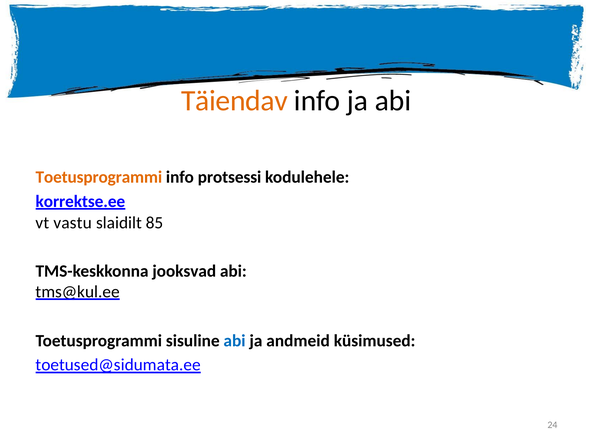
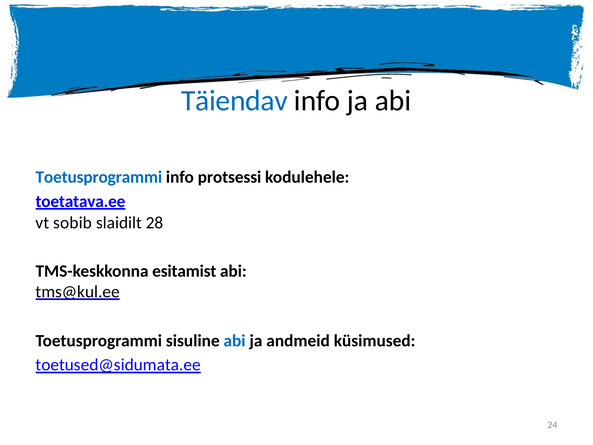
Täiendav colour: orange -> blue (234, 101)
Toetusprogrammi colour: orange -> blue (99, 177)
korrektse.ee: korrektse.ee -> toetatava.ee (80, 201)
vastu: vastu -> sobib (73, 223)
85: 85 -> 28 (154, 223)
jooksvad: jooksvad -> esitamist (184, 271)
